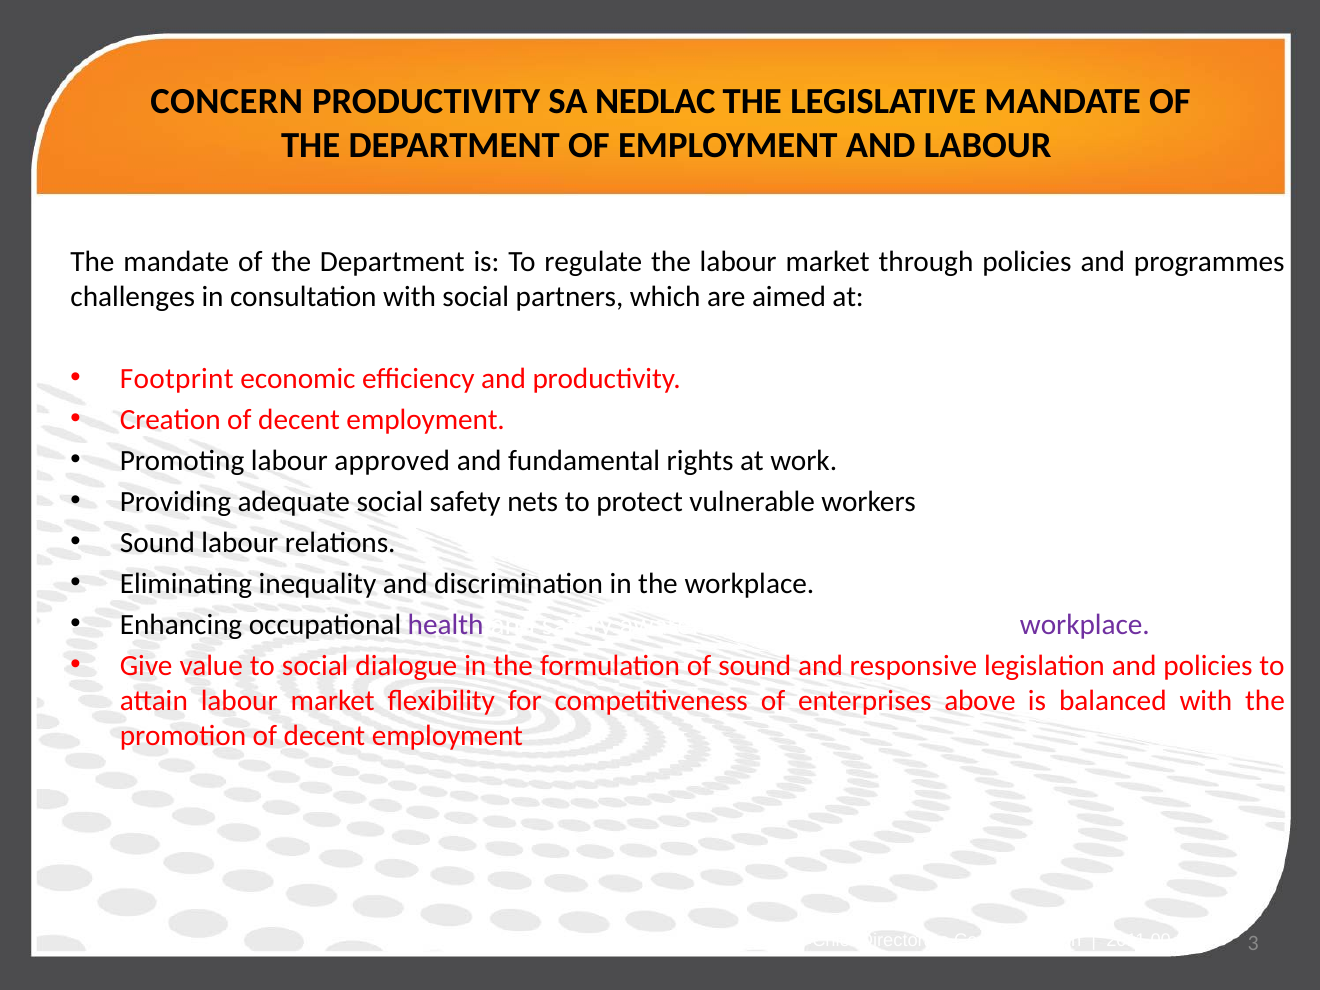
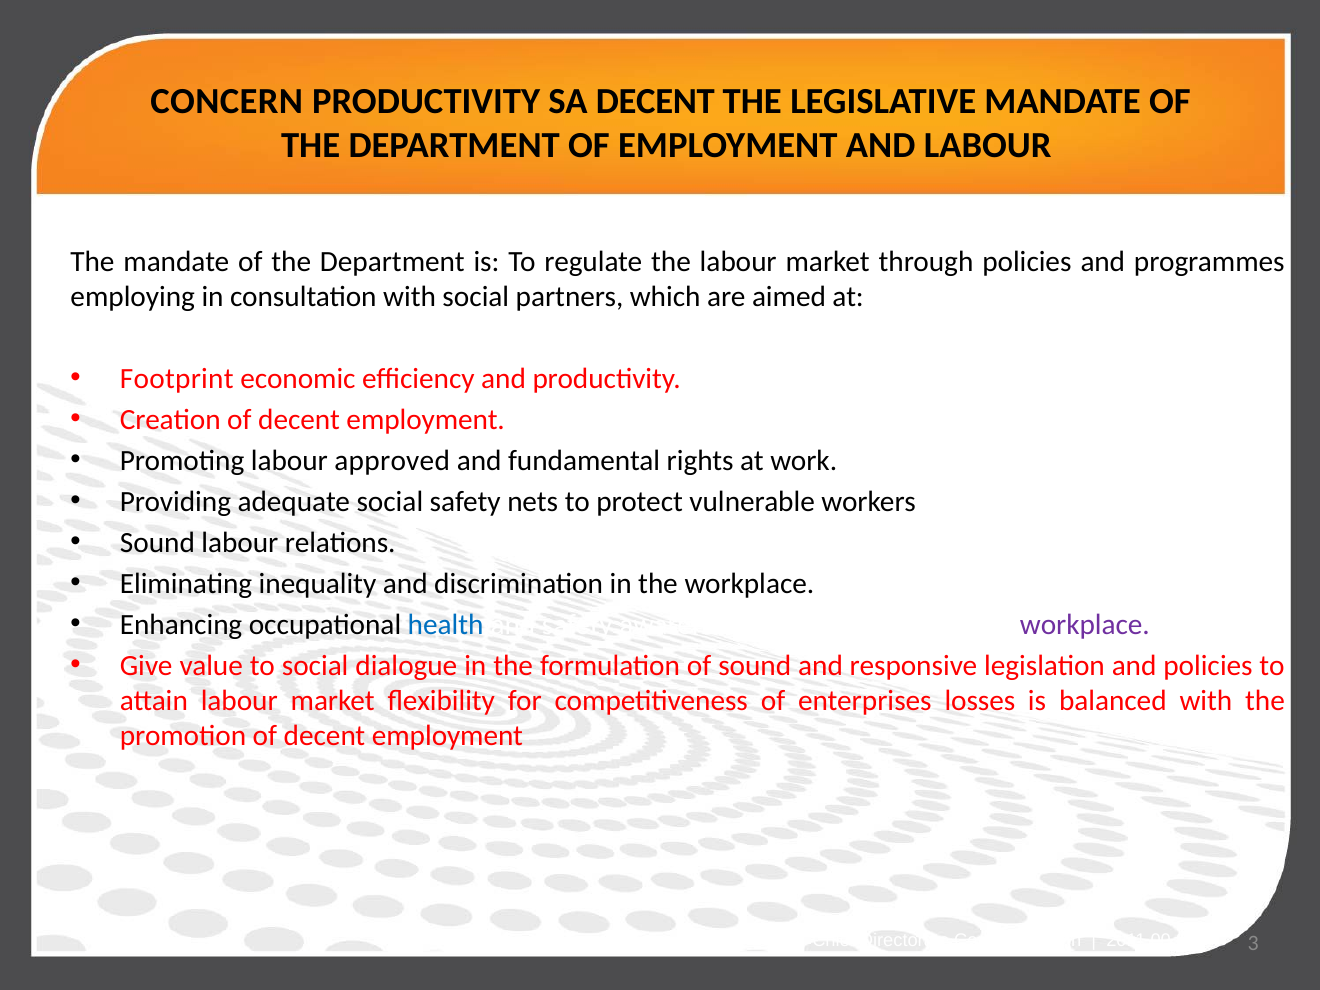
SA NEDLAC: NEDLAC -> DECENT (655, 102)
challenges: challenges -> employing (133, 297)
health colour: purple -> blue (446, 625)
above: above -> losses (980, 701)
